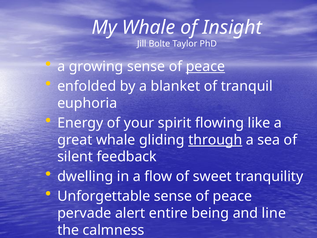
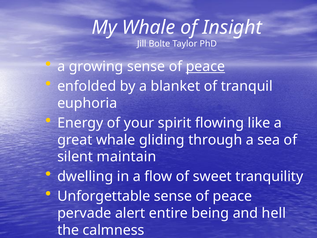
through underline: present -> none (215, 140)
feedback: feedback -> maintain (127, 157)
line: line -> hell (274, 213)
